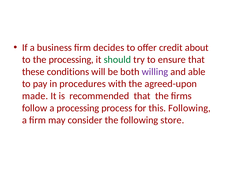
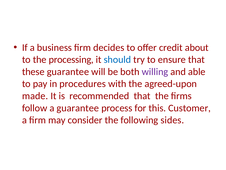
should colour: green -> blue (117, 59)
these conditions: conditions -> guarantee (68, 72)
a processing: processing -> guarantee (78, 108)
this Following: Following -> Customer (189, 108)
store: store -> sides (172, 120)
